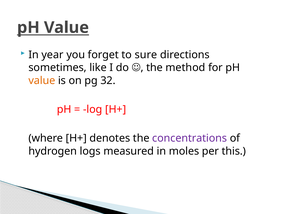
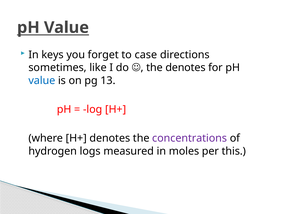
year: year -> keys (53, 55)
sure: sure -> case (146, 55)
the method: method -> denotes (186, 68)
value colour: orange -> blue (42, 80)
32: 32 -> 13 (108, 80)
